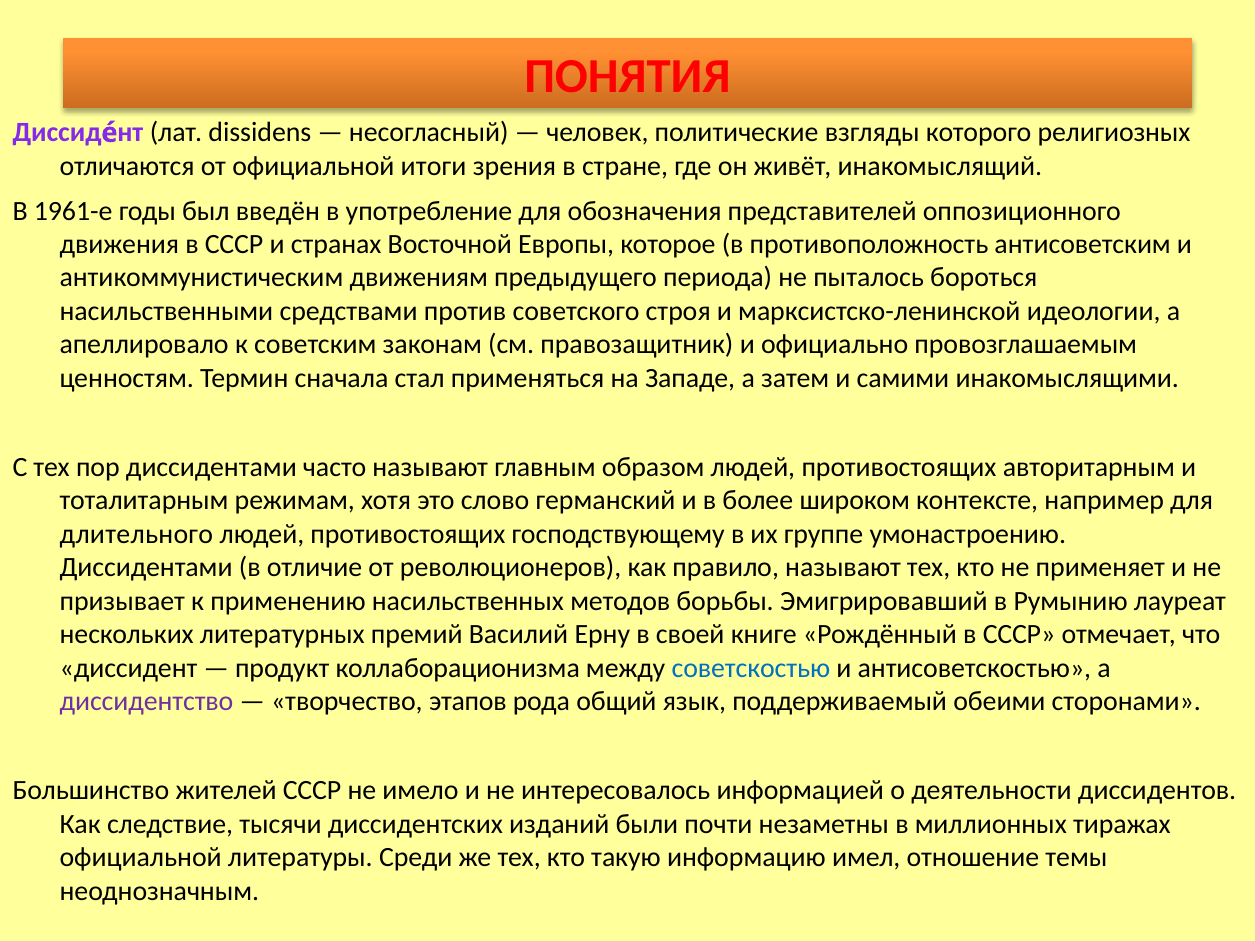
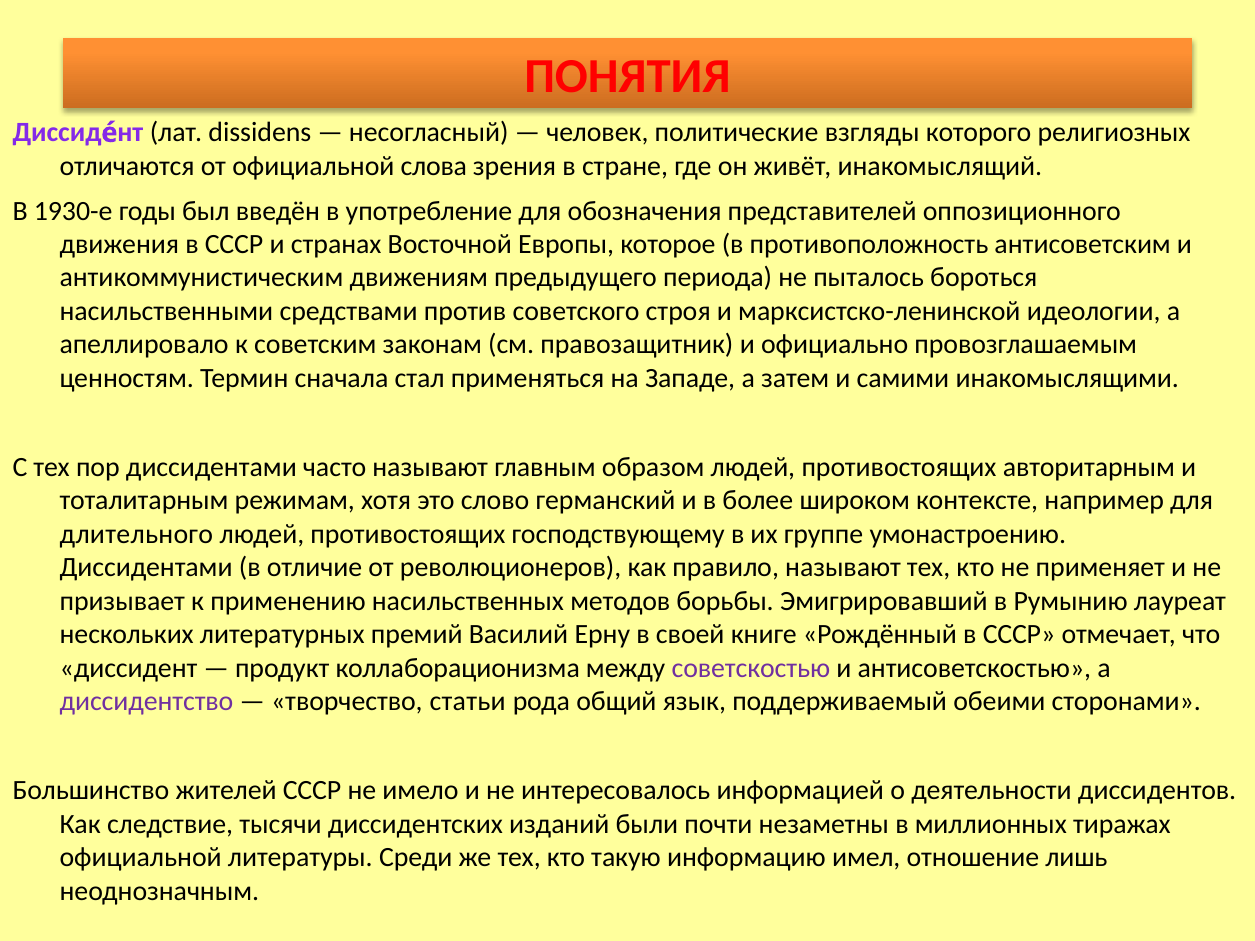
итоги: итоги -> слова (434, 166)
1961-е: 1961-е -> 1930-е (73, 211)
советскостью colour: blue -> purple (751, 668)
этапов: этапов -> статьи (468, 702)
темы: темы -> лишь (1076, 858)
